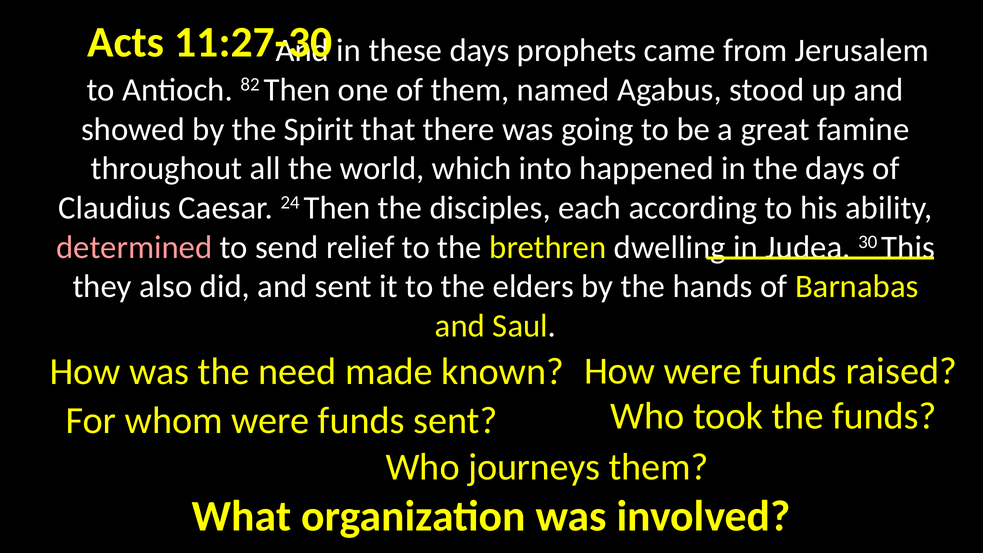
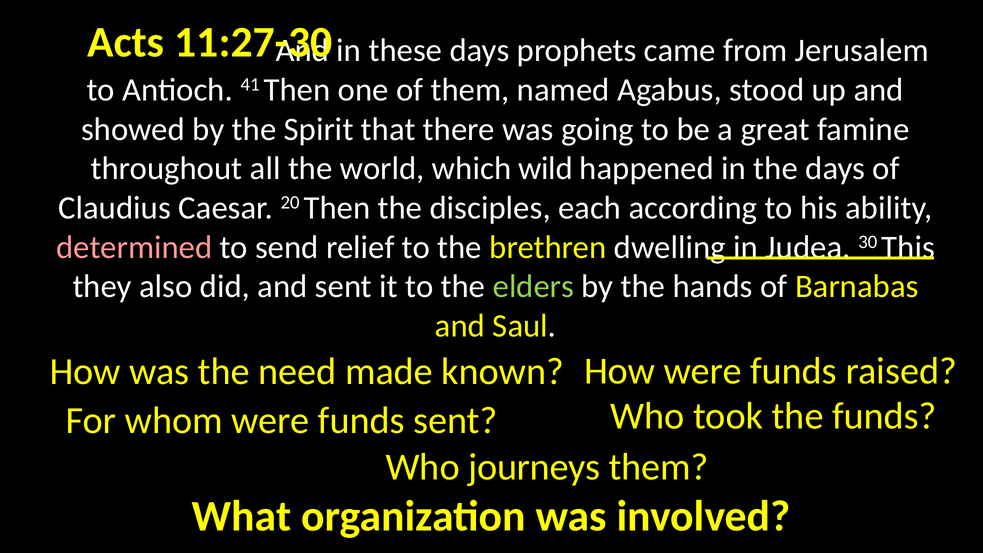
82: 82 -> 41 (250, 85)
into: into -> wild (545, 169)
24: 24 -> 20 (290, 203)
elders colour: white -> light green (533, 287)
